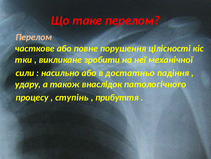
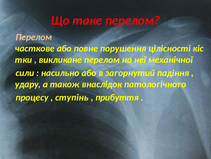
викликане зробити: зробити -> перелом (102, 60)
достатньо: достатньо -> загорнутий (130, 73)
